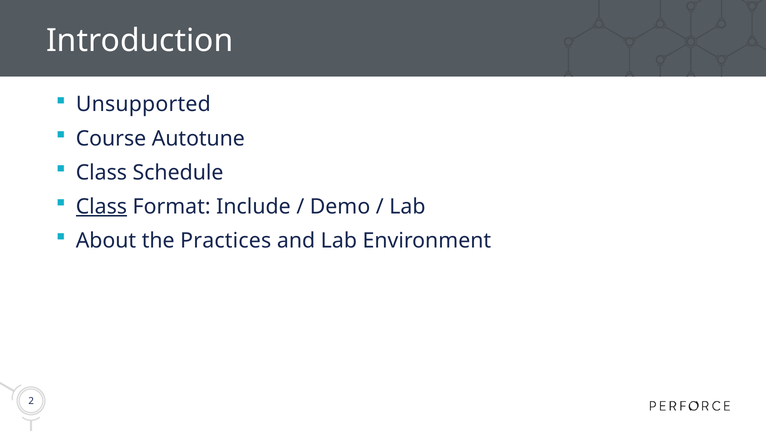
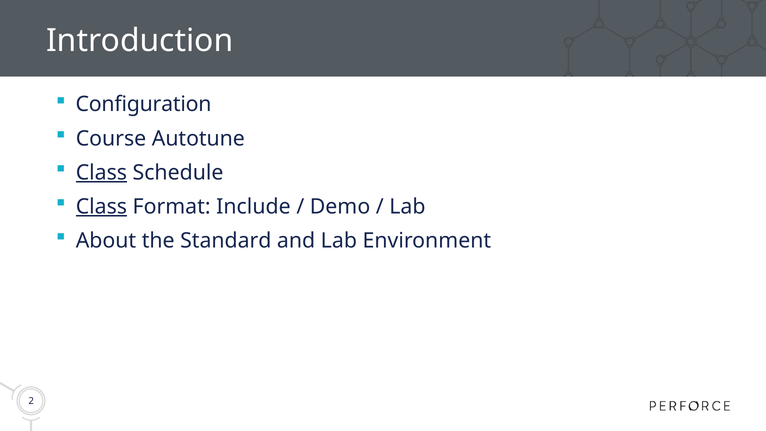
Unsupported: Unsupported -> Configuration (144, 104)
Class underline: none -> present (101, 173)
Practices: Practices -> Standard (226, 241)
